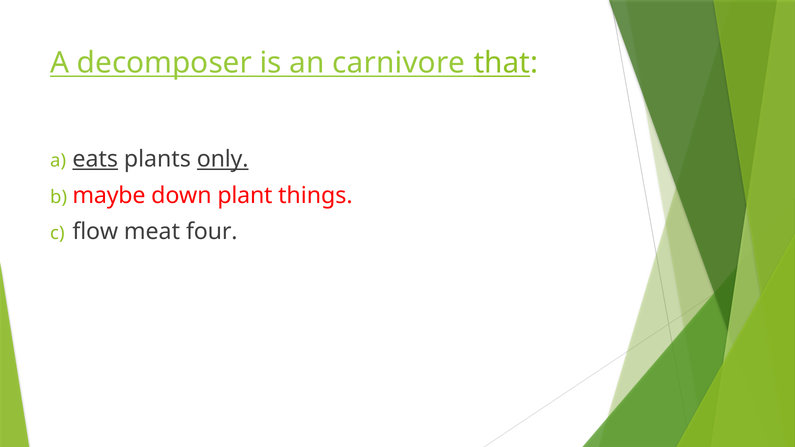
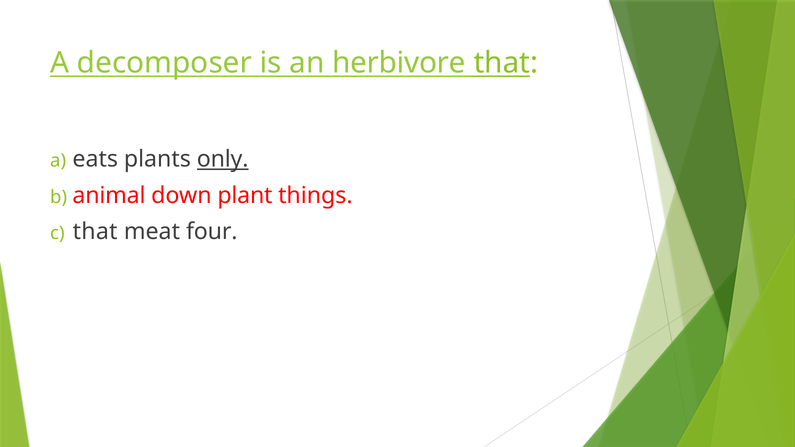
carnivore: carnivore -> herbivore (399, 63)
eats underline: present -> none (95, 159)
maybe: maybe -> animal (109, 196)
flow: flow -> that (95, 232)
